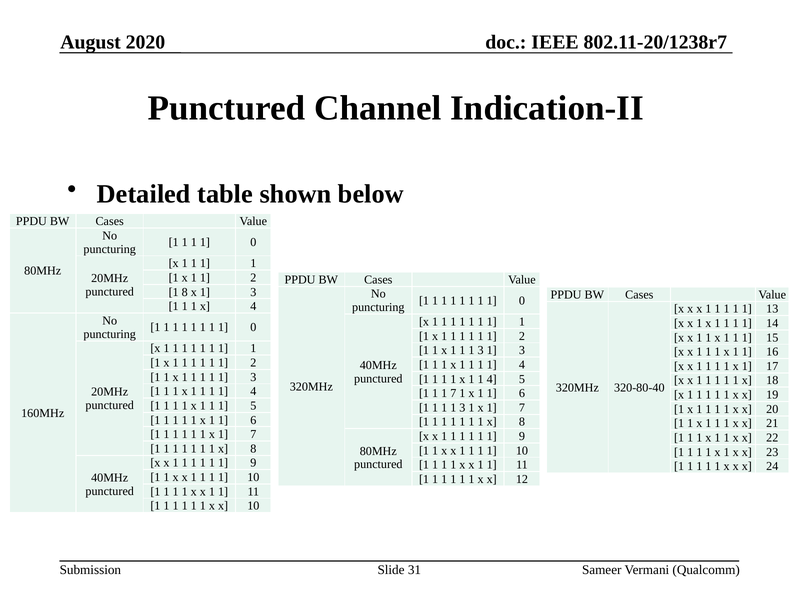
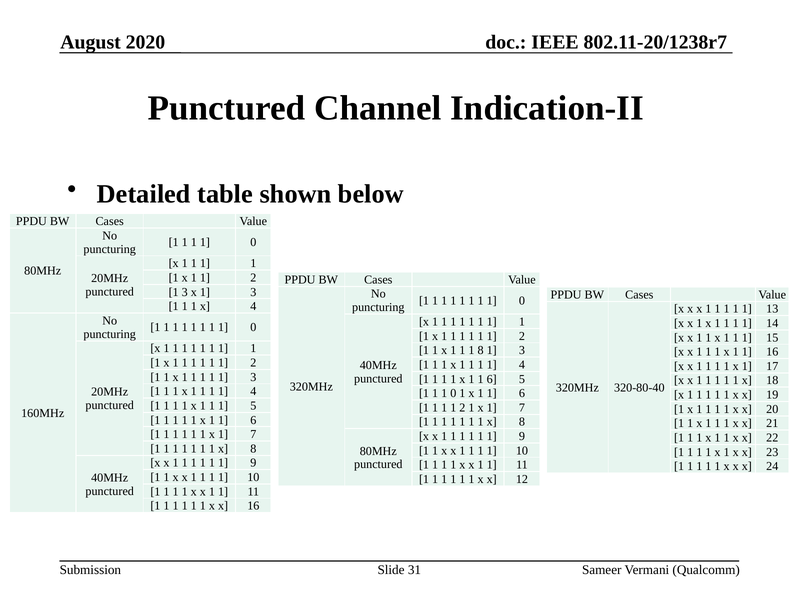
8: 8 -> 3 (185, 292)
3: 3 -> 8 (481, 350)
4: 4 -> 6 (492, 379)
7: 7 -> 0 (453, 393)
3: 3 -> 2 (462, 408)
x 10: 10 -> 16 (253, 506)
